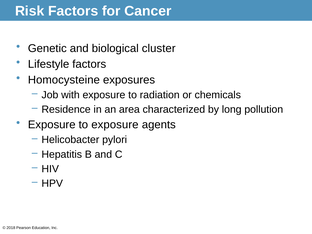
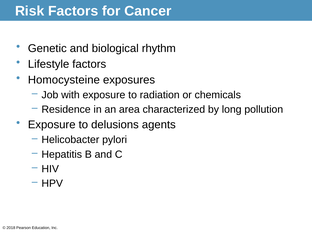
cluster: cluster -> rhythm (159, 48)
to exposure: exposure -> delusions (115, 125)
